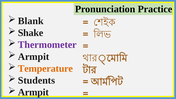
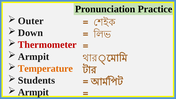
Blank: Blank -> Outer (31, 21)
Shake: Shake -> Down (30, 33)
Thermometer colour: purple -> red (47, 45)
